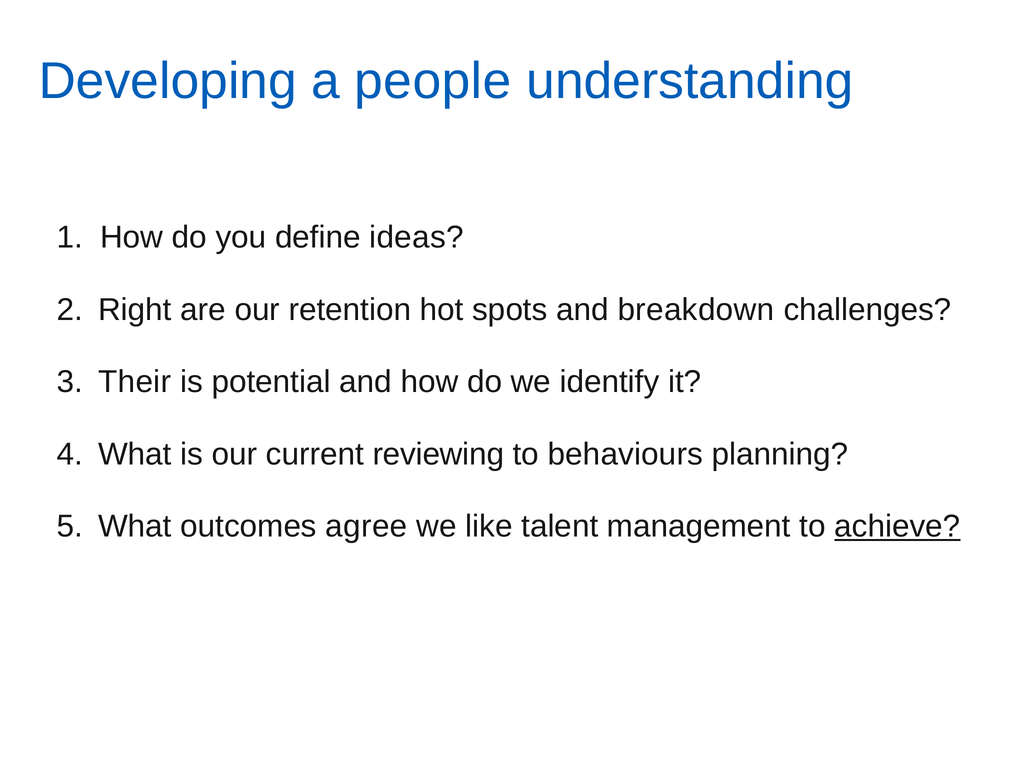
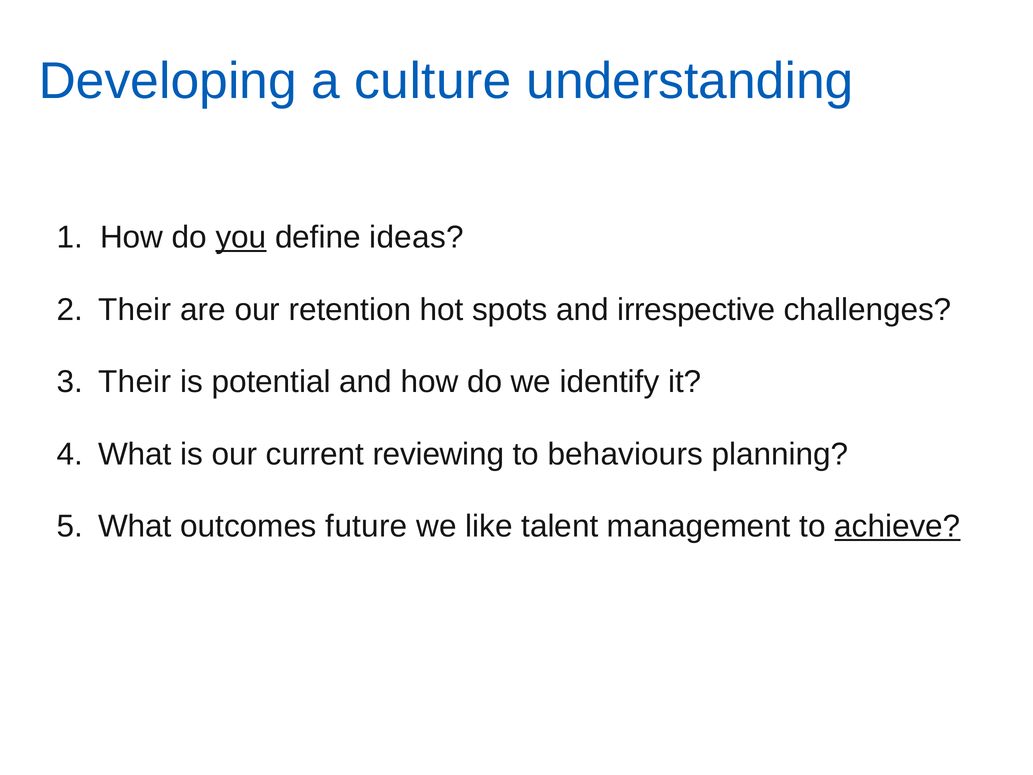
people: people -> culture (433, 81)
you underline: none -> present (241, 237)
Right: Right -> Their (135, 310)
breakdown: breakdown -> irrespective (696, 310)
agree: agree -> future (366, 526)
